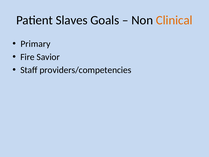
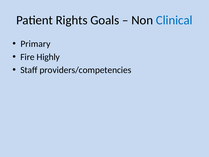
Slaves: Slaves -> Rights (72, 20)
Clinical colour: orange -> blue (174, 20)
Savior: Savior -> Highly (48, 57)
